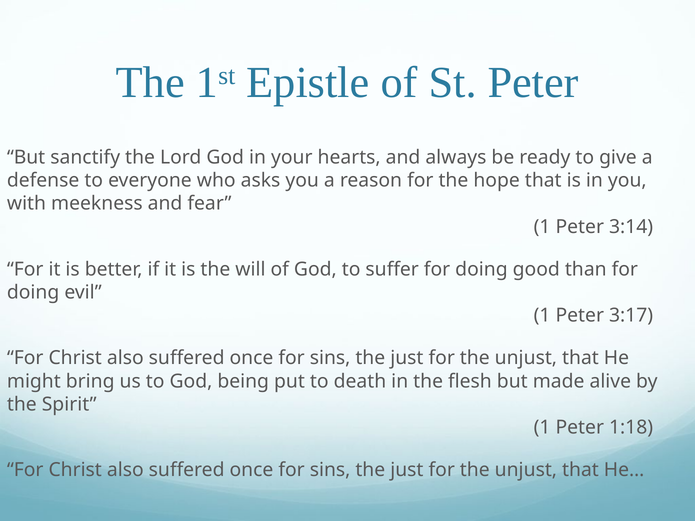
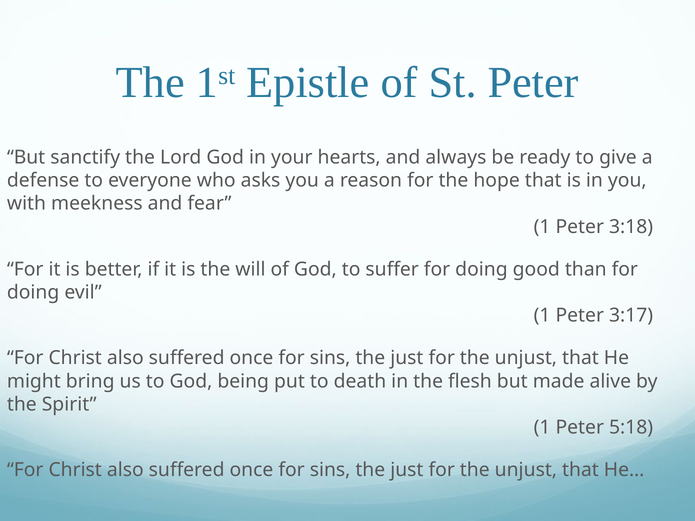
3:14: 3:14 -> 3:18 (631, 227)
1:18: 1:18 -> 5:18 (631, 428)
